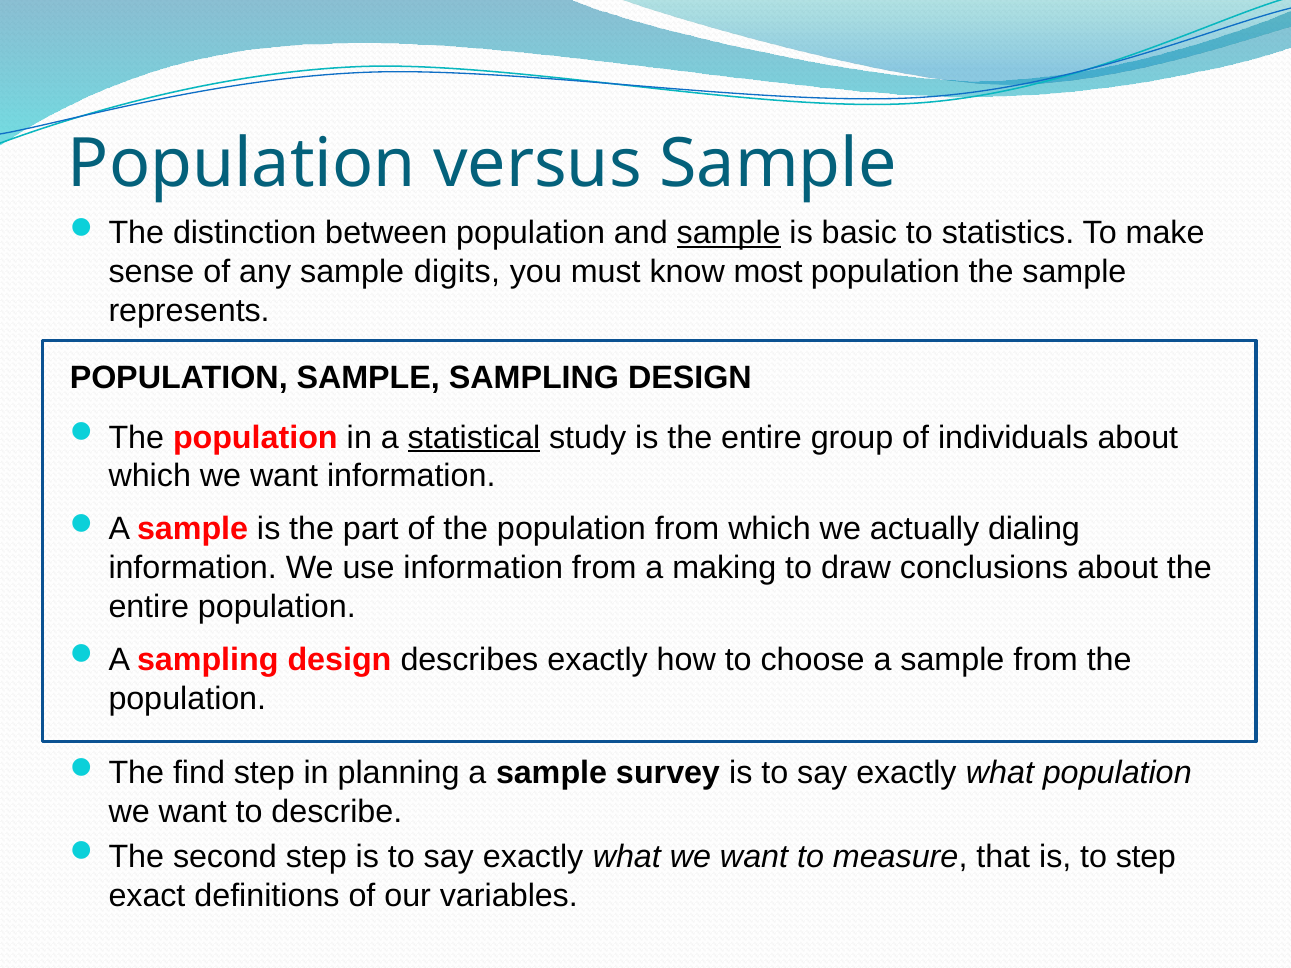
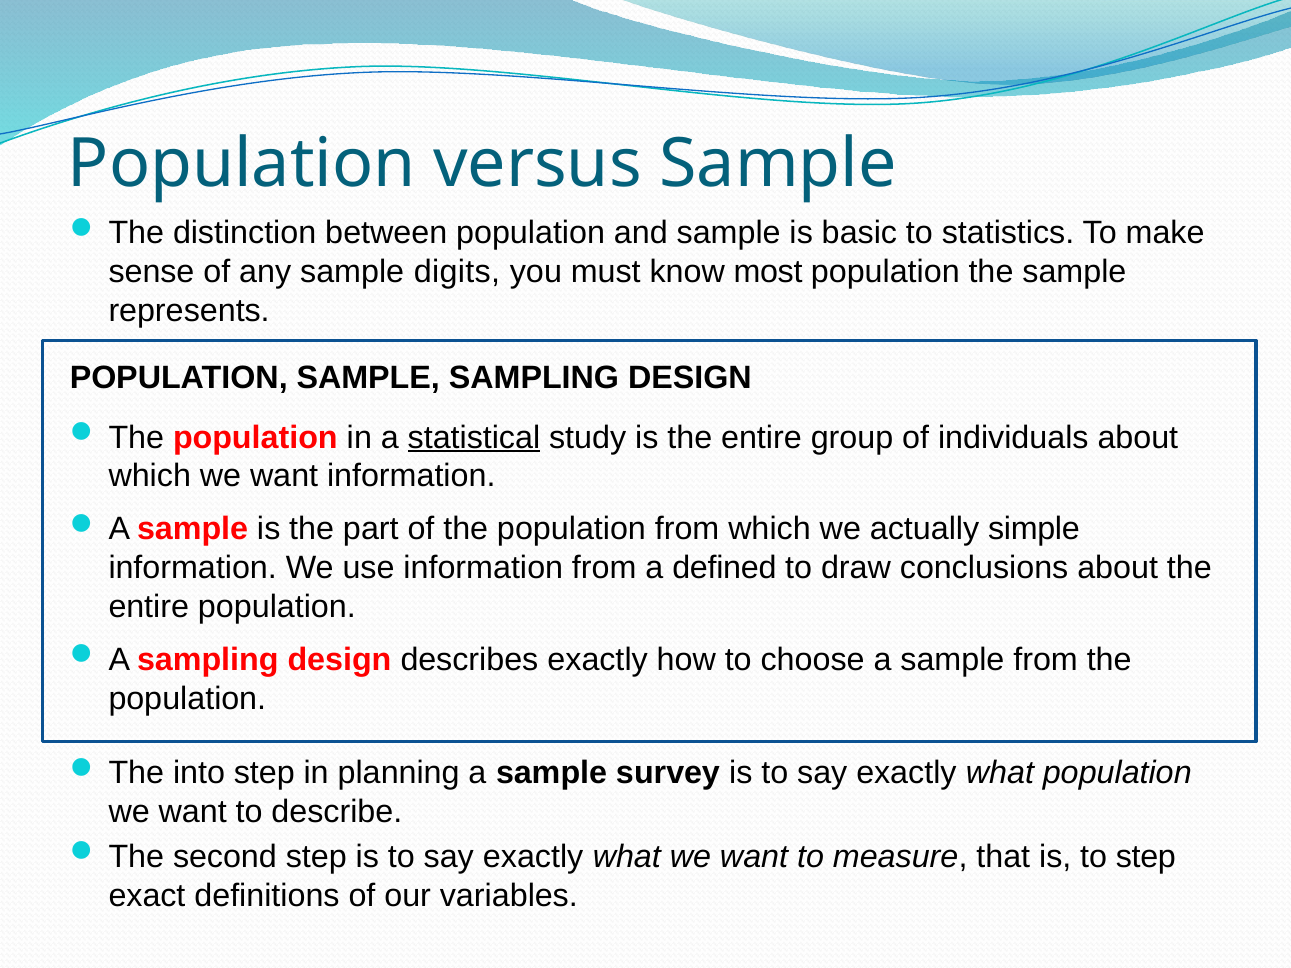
sample underline: present -> none (729, 233)
dialing: dialing -> simple (1034, 529)
making: making -> defined (724, 568)
find: find -> into (199, 773)
